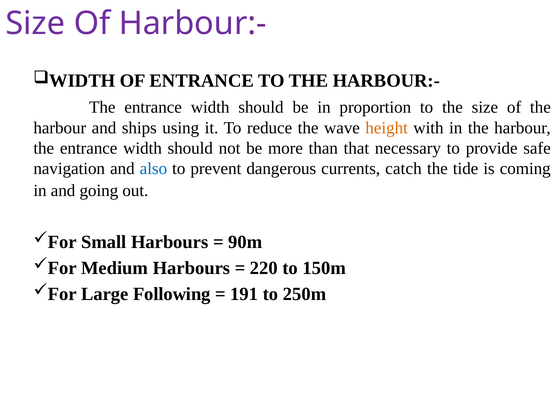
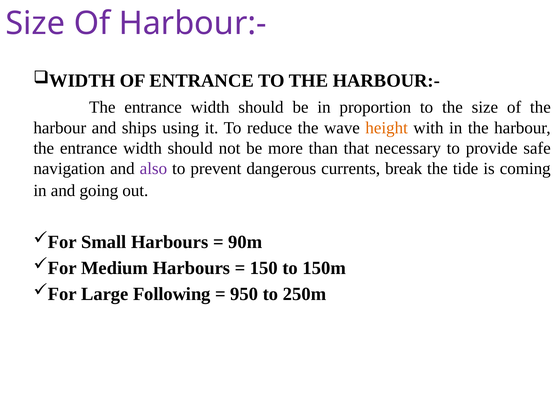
also colour: blue -> purple (153, 169)
catch: catch -> break (404, 169)
220: 220 -> 150 (264, 268)
191: 191 -> 950 (244, 294)
